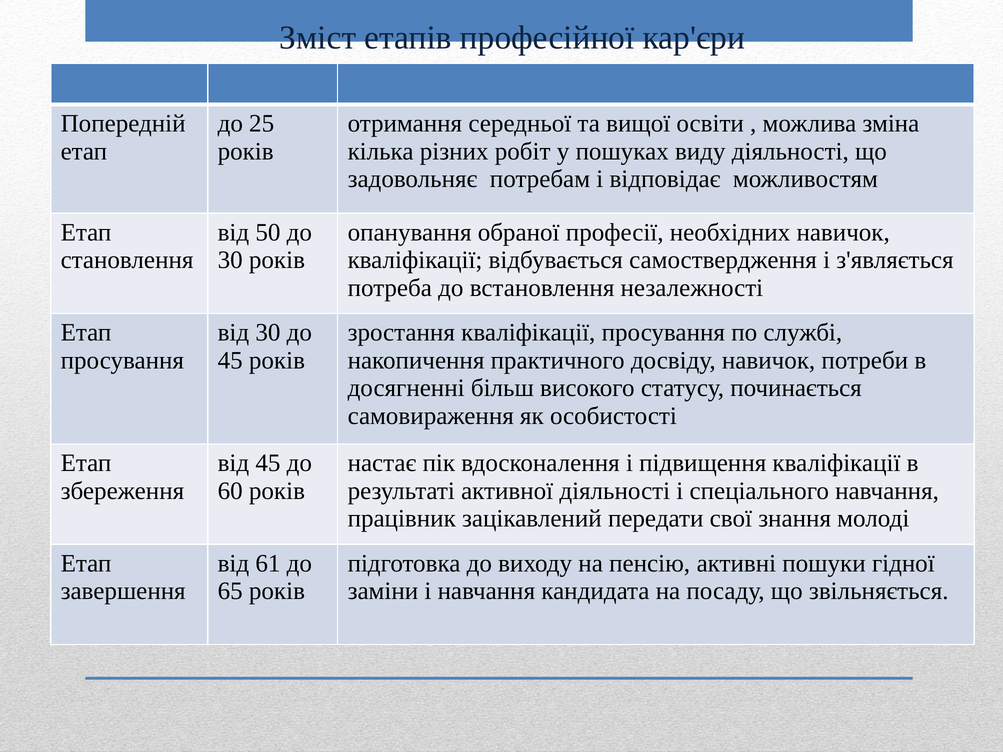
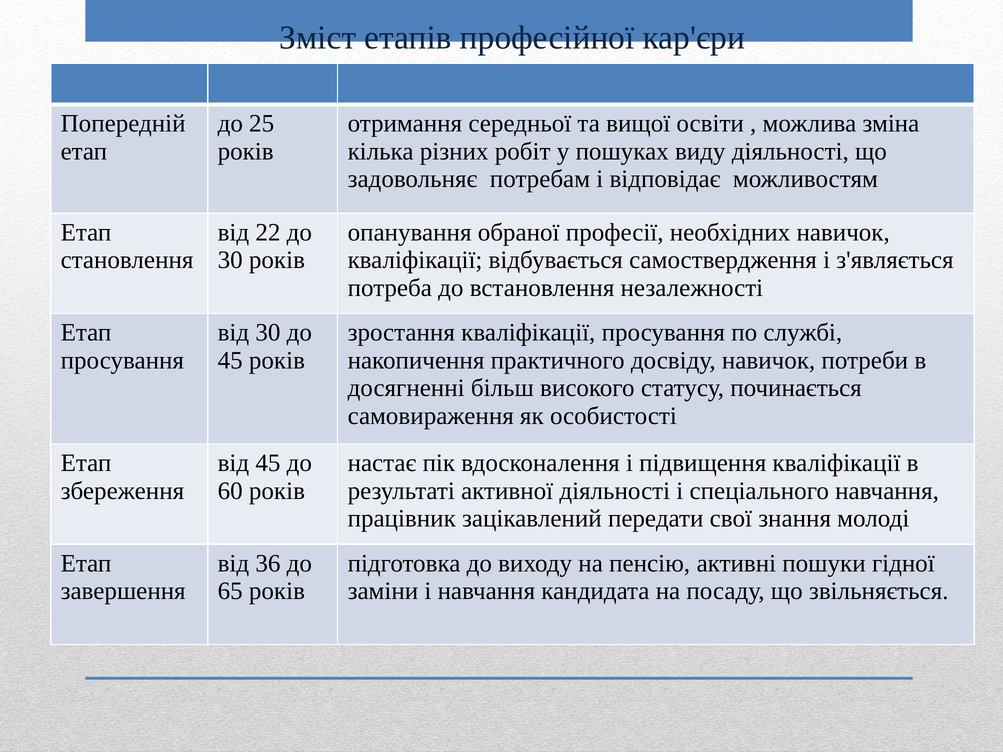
50: 50 -> 22 (268, 232)
61: 61 -> 36 (268, 564)
